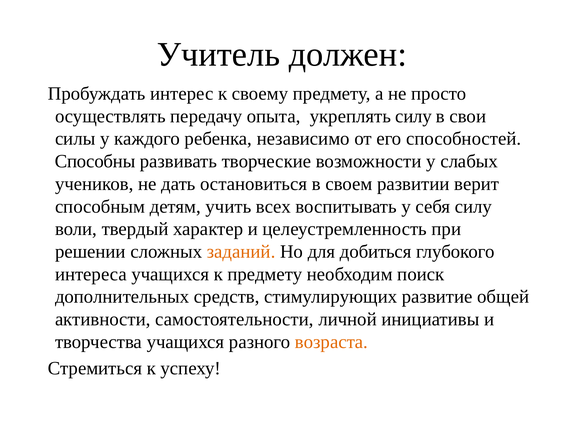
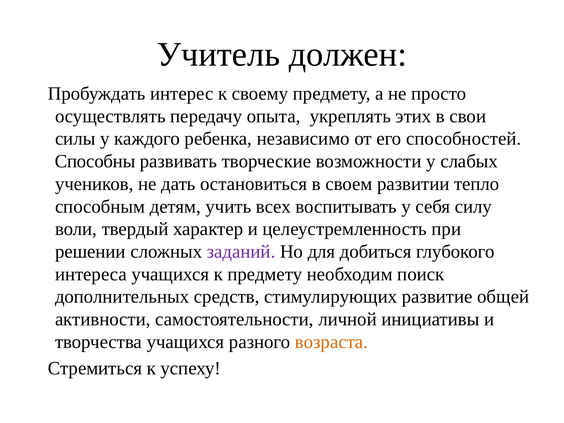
укреплять силу: силу -> этих (413, 116)
верит: верит -> тепло (477, 184)
заданий colour: orange -> purple (241, 252)
